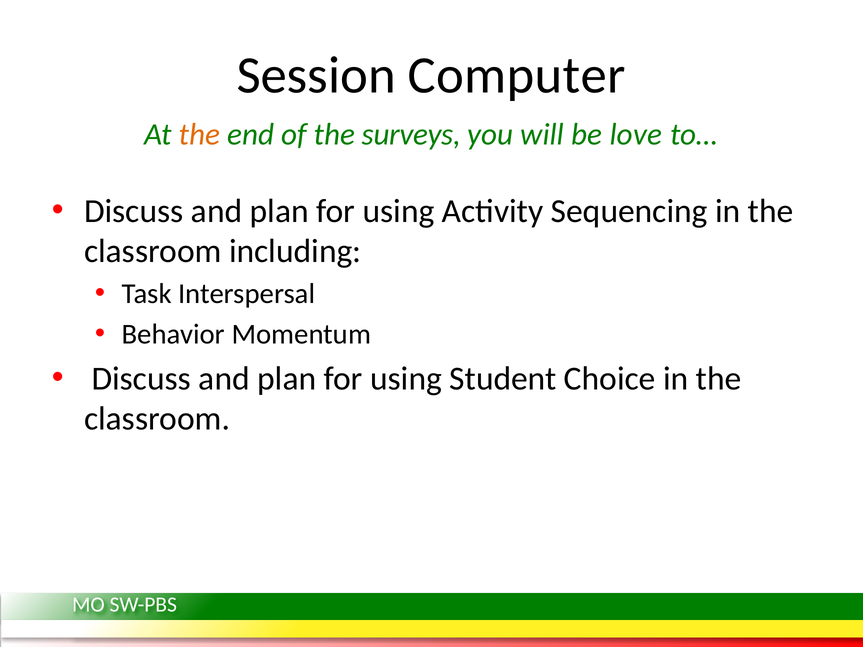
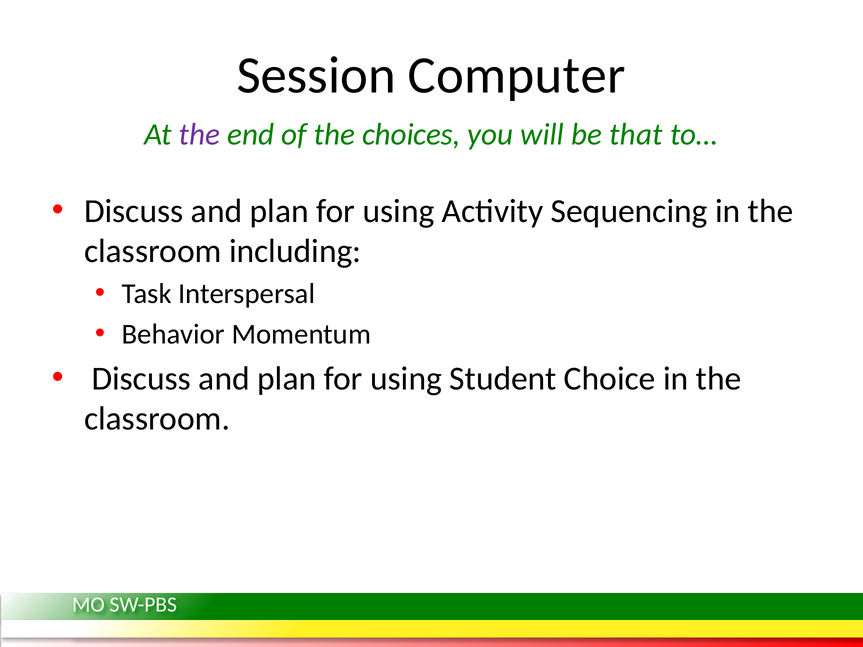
the colour: orange -> purple (200, 134)
surveys: surveys -> choices (411, 134)
love: love -> that (636, 134)
